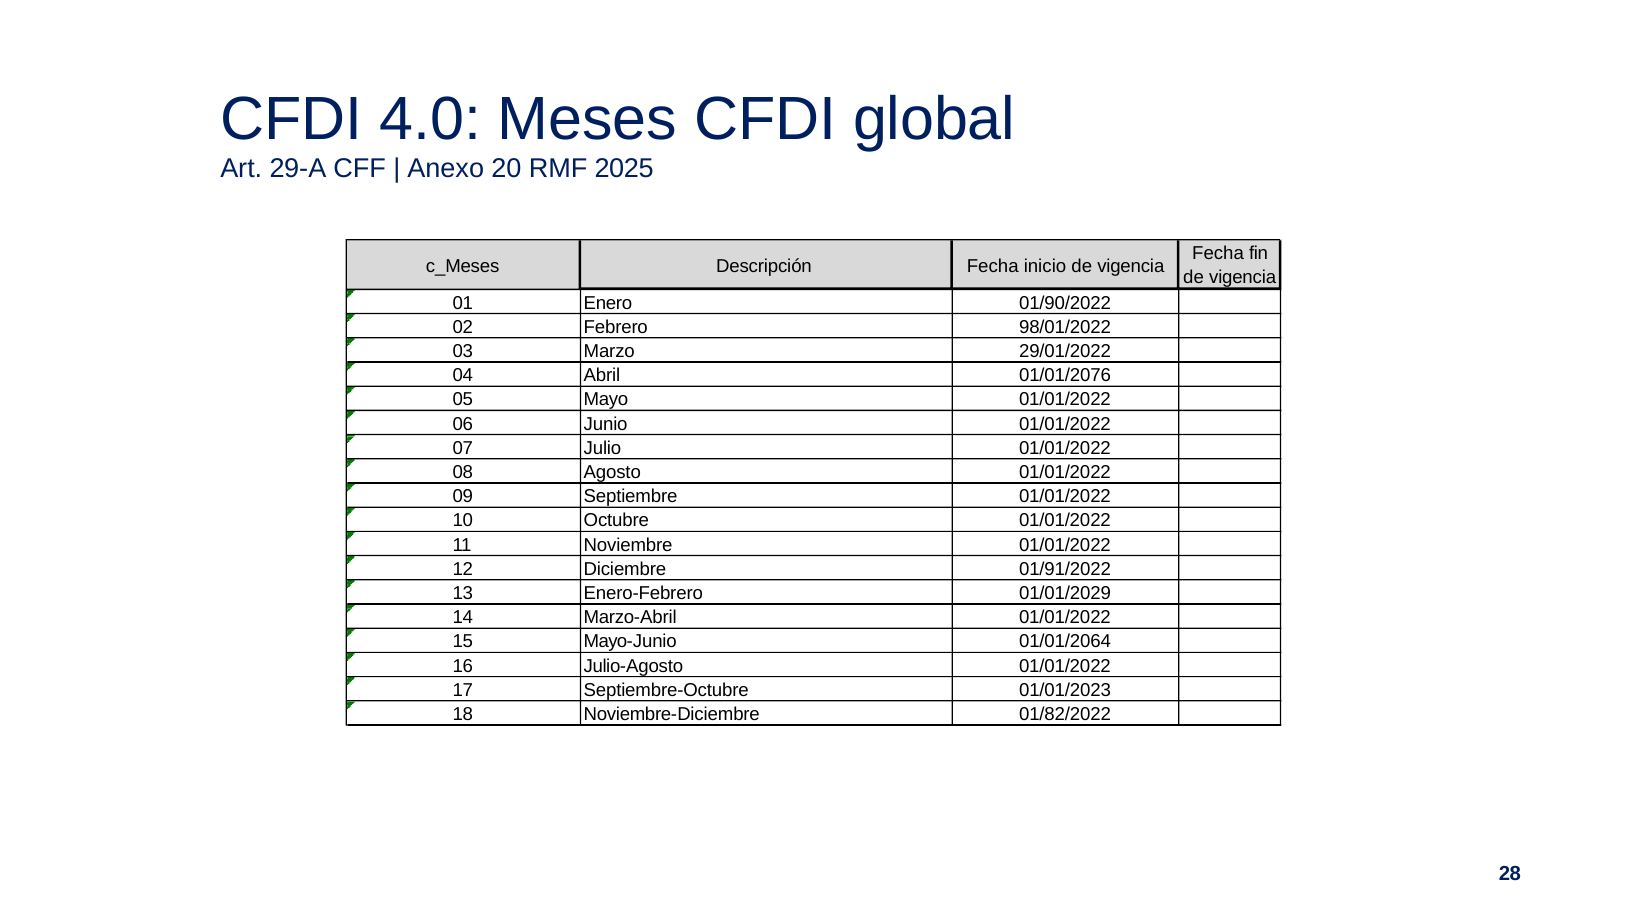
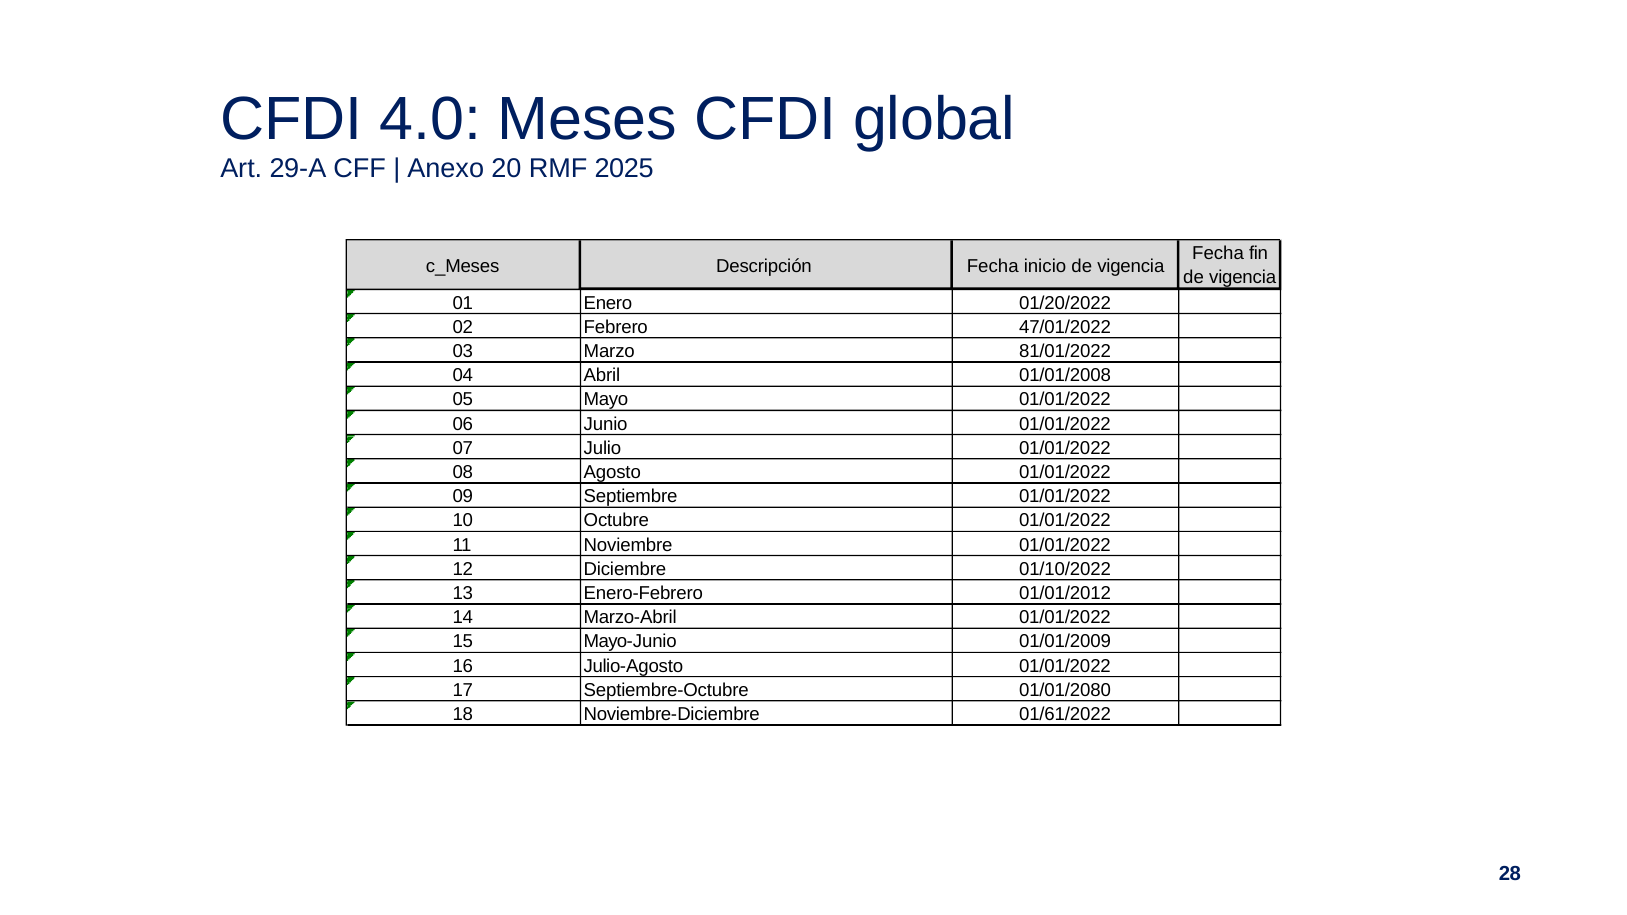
01/90/2022: 01/90/2022 -> 01/20/2022 (1065, 303)
98/01/2022: 98/01/2022 -> 47/01/2022 (1065, 327)
29/01/2022: 29/01/2022 -> 81/01/2022 (1065, 351)
01/01/2076: 01/01/2076 -> 01/01/2008 (1065, 376)
01/91/2022: 01/91/2022 -> 01/10/2022 (1065, 569)
01/01/2029: 01/01/2029 -> 01/01/2012 (1065, 593)
01/01/2064: 01/01/2064 -> 01/01/2009 (1065, 642)
01/01/2023: 01/01/2023 -> 01/01/2080 (1065, 690)
01/82/2022: 01/82/2022 -> 01/61/2022 (1065, 715)
